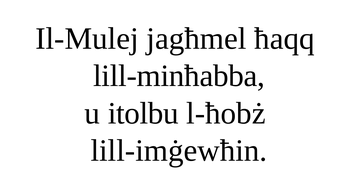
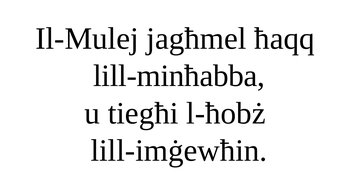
itolbu: itolbu -> tiegħi (143, 113)
